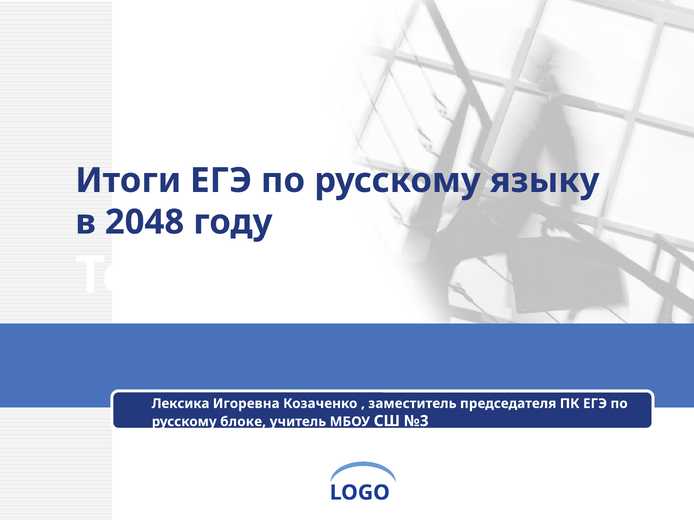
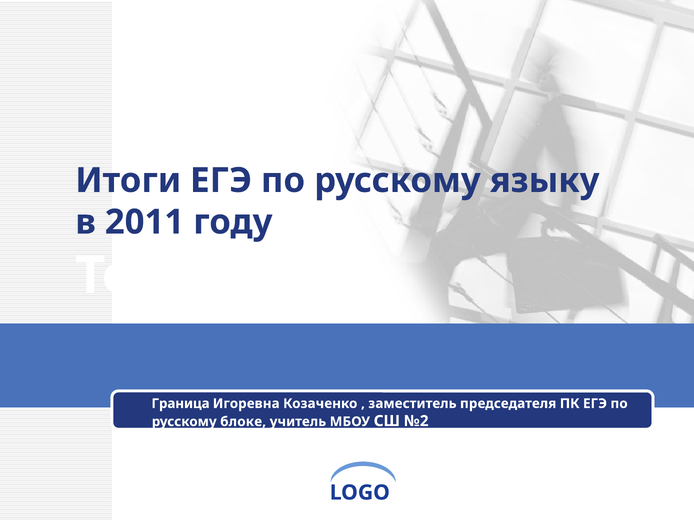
2048: 2048 -> 2011 (145, 222)
Лексика: Лексика -> Граница (181, 404)
№3: №3 -> №2 (416, 421)
